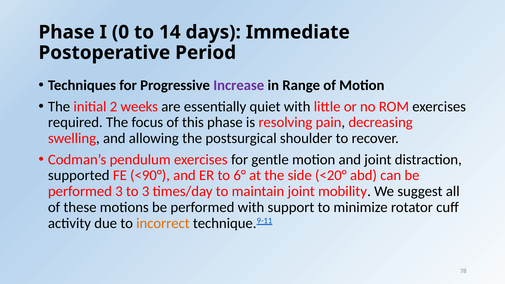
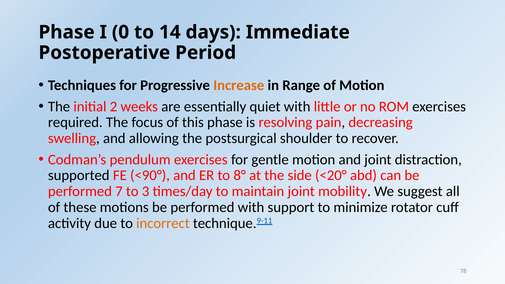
Increase colour: purple -> orange (239, 85)
6°: 6° -> 8° (240, 175)
performed 3: 3 -> 7 (119, 191)
